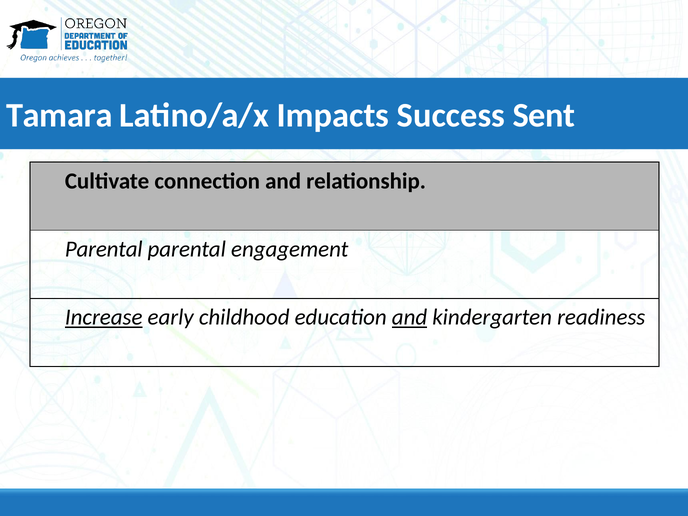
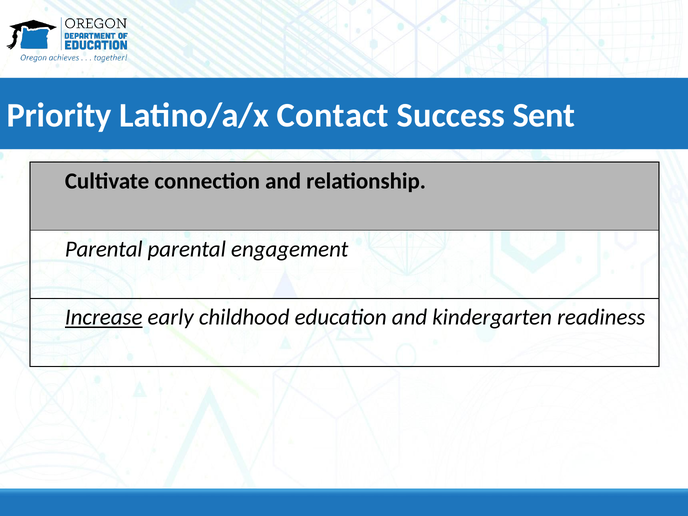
Tamara: Tamara -> Priority (59, 115)
Impacts: Impacts -> Contact (333, 115)
and underline: present -> none (410, 317)
